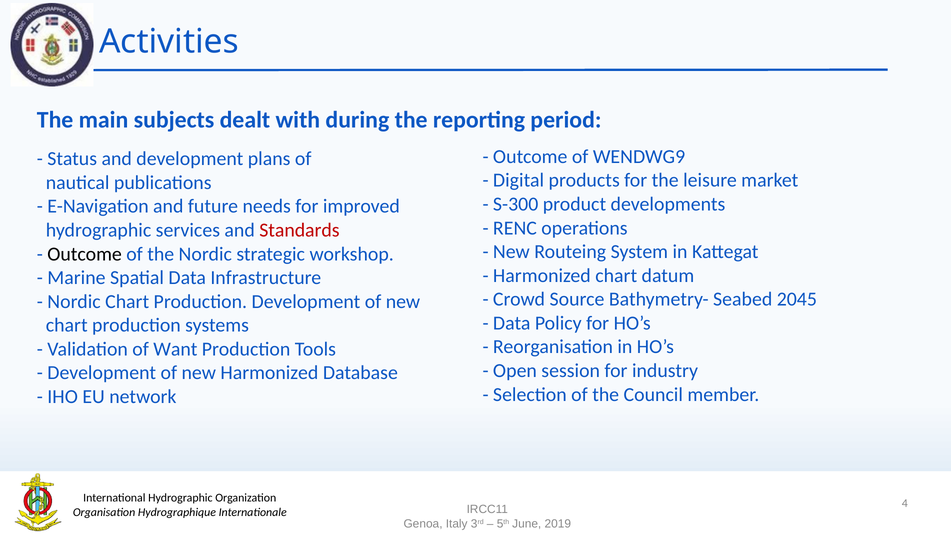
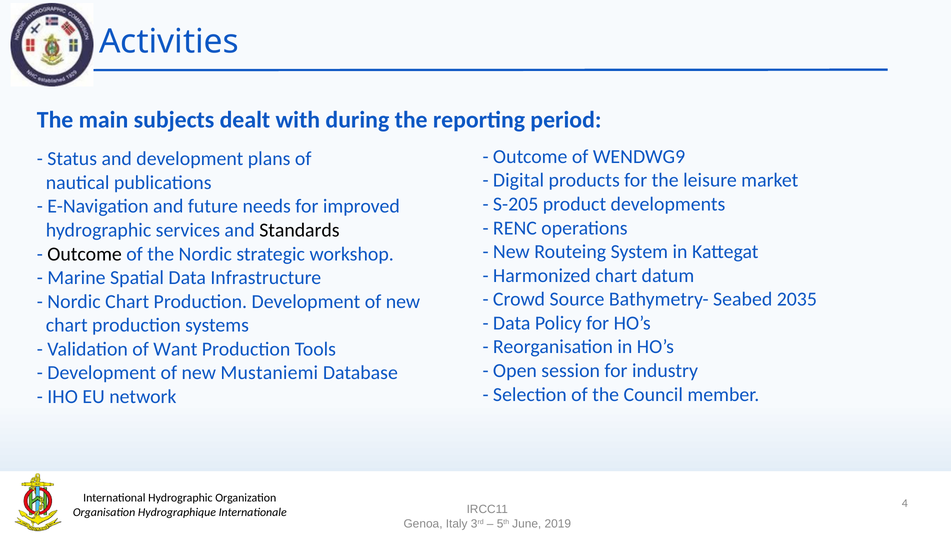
S-300: S-300 -> S-205 (516, 204)
Standards colour: red -> black (299, 230)
2045: 2045 -> 2035 (797, 299)
new Harmonized: Harmonized -> Mustaniemi (269, 373)
